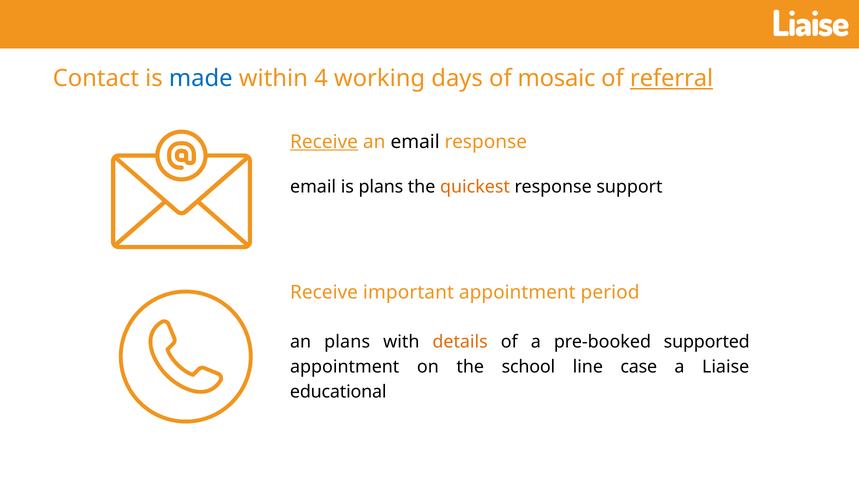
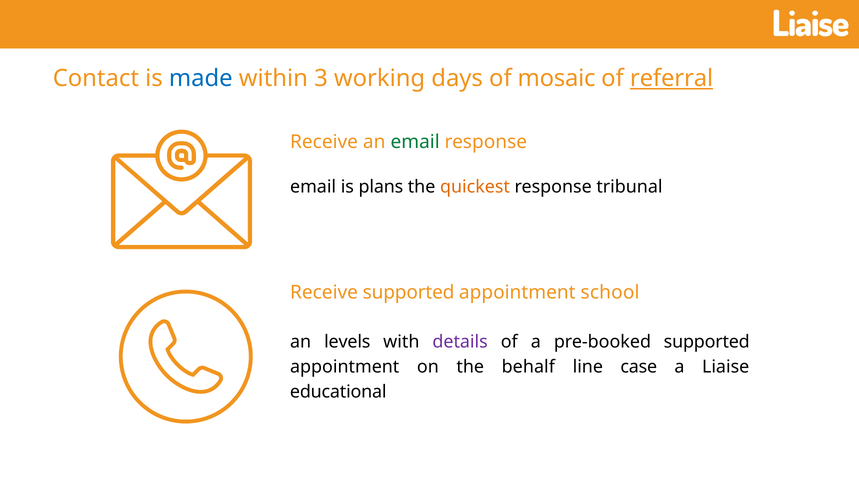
4: 4 -> 3 (321, 78)
Receive underline: present -> none (324, 142)
email colour: black -> green (415, 142)
support: support -> tribunal (629, 187)
Receive important: important -> supported (409, 292)
period: period -> school (610, 292)
an plans: plans -> levels (347, 342)
details colour: orange -> purple (460, 342)
school: school -> behalf (528, 367)
